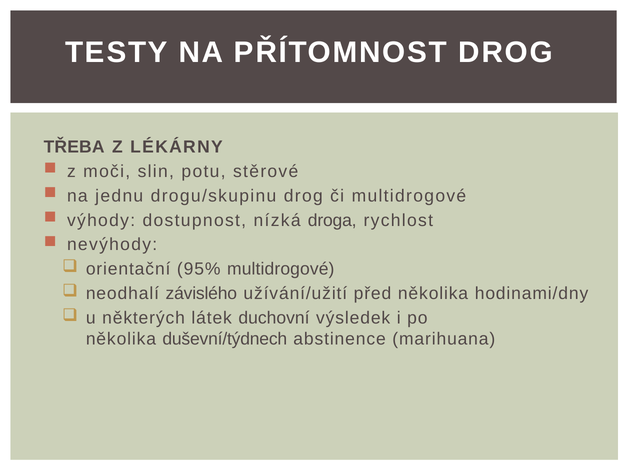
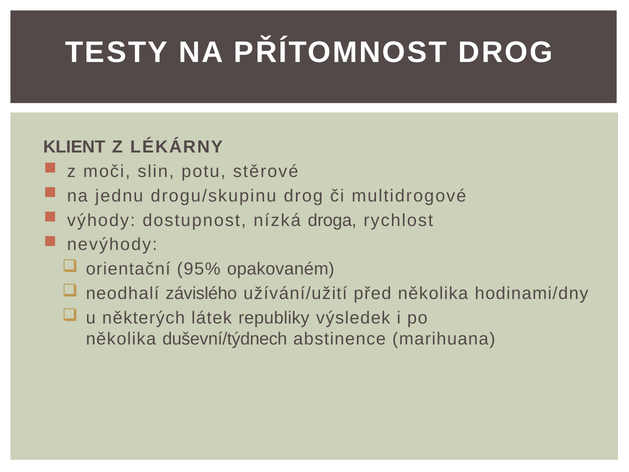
TŘEBA: TŘEBA -> KLIENT (74, 147)
95% multidrogové: multidrogové -> opakovaném (281, 269)
duchovní: duchovní -> republiky (274, 318)
